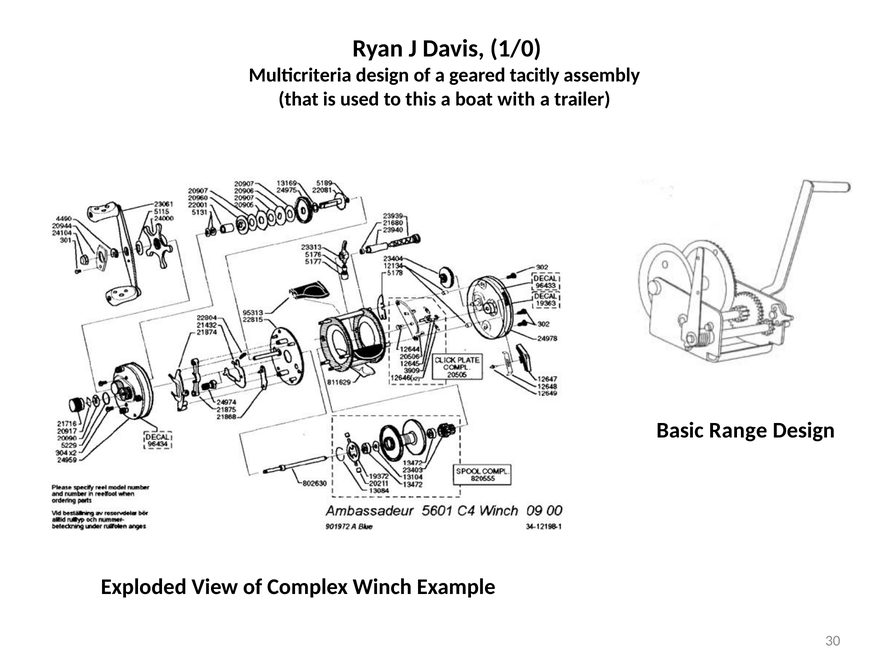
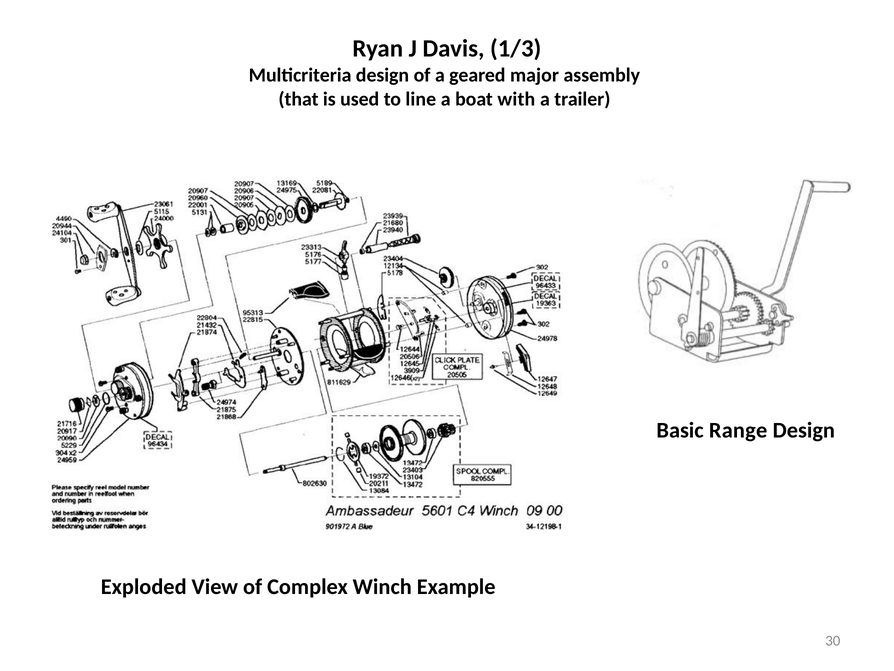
1/0: 1/0 -> 1/3 (516, 49)
tacitly: tacitly -> major (534, 75)
this: this -> line (421, 99)
